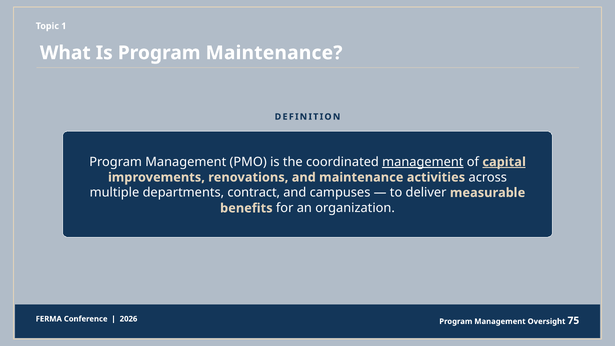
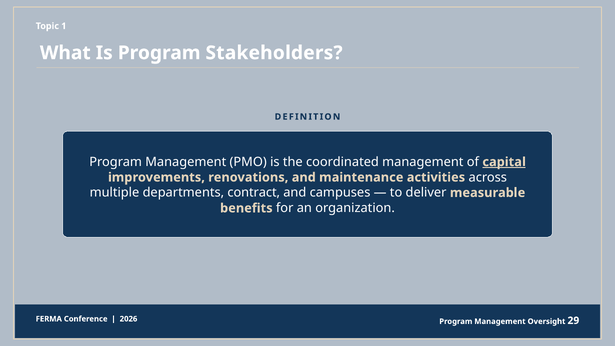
Program Maintenance: Maintenance -> Stakeholders (274, 53)
management underline: present -> none (423, 162)
75: 75 -> 29 (573, 321)
